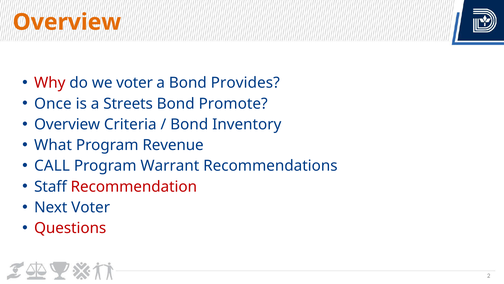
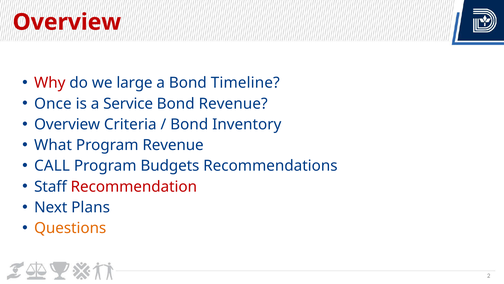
Overview colour: orange -> red (67, 22)
we voter: voter -> large (135, 83)
Provides: Provides -> Timeline (245, 83)
Streets: Streets -> Service (128, 104)
Bond Promote: Promote -> Revenue (233, 104)
Warrant: Warrant -> Budgets (170, 166)
Next Voter: Voter -> Plans (91, 207)
Questions colour: red -> orange (70, 228)
